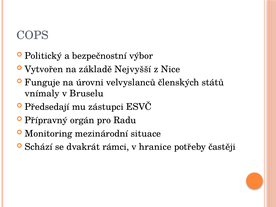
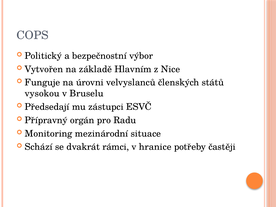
Nejvyšší: Nejvyšší -> Hlavním (133, 69)
vnímaly: vnímaly -> vysokou (42, 94)
